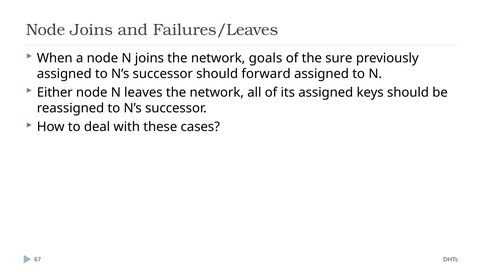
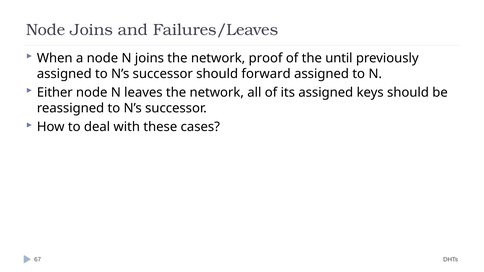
goals: goals -> proof (266, 58)
sure: sure -> until (339, 58)
